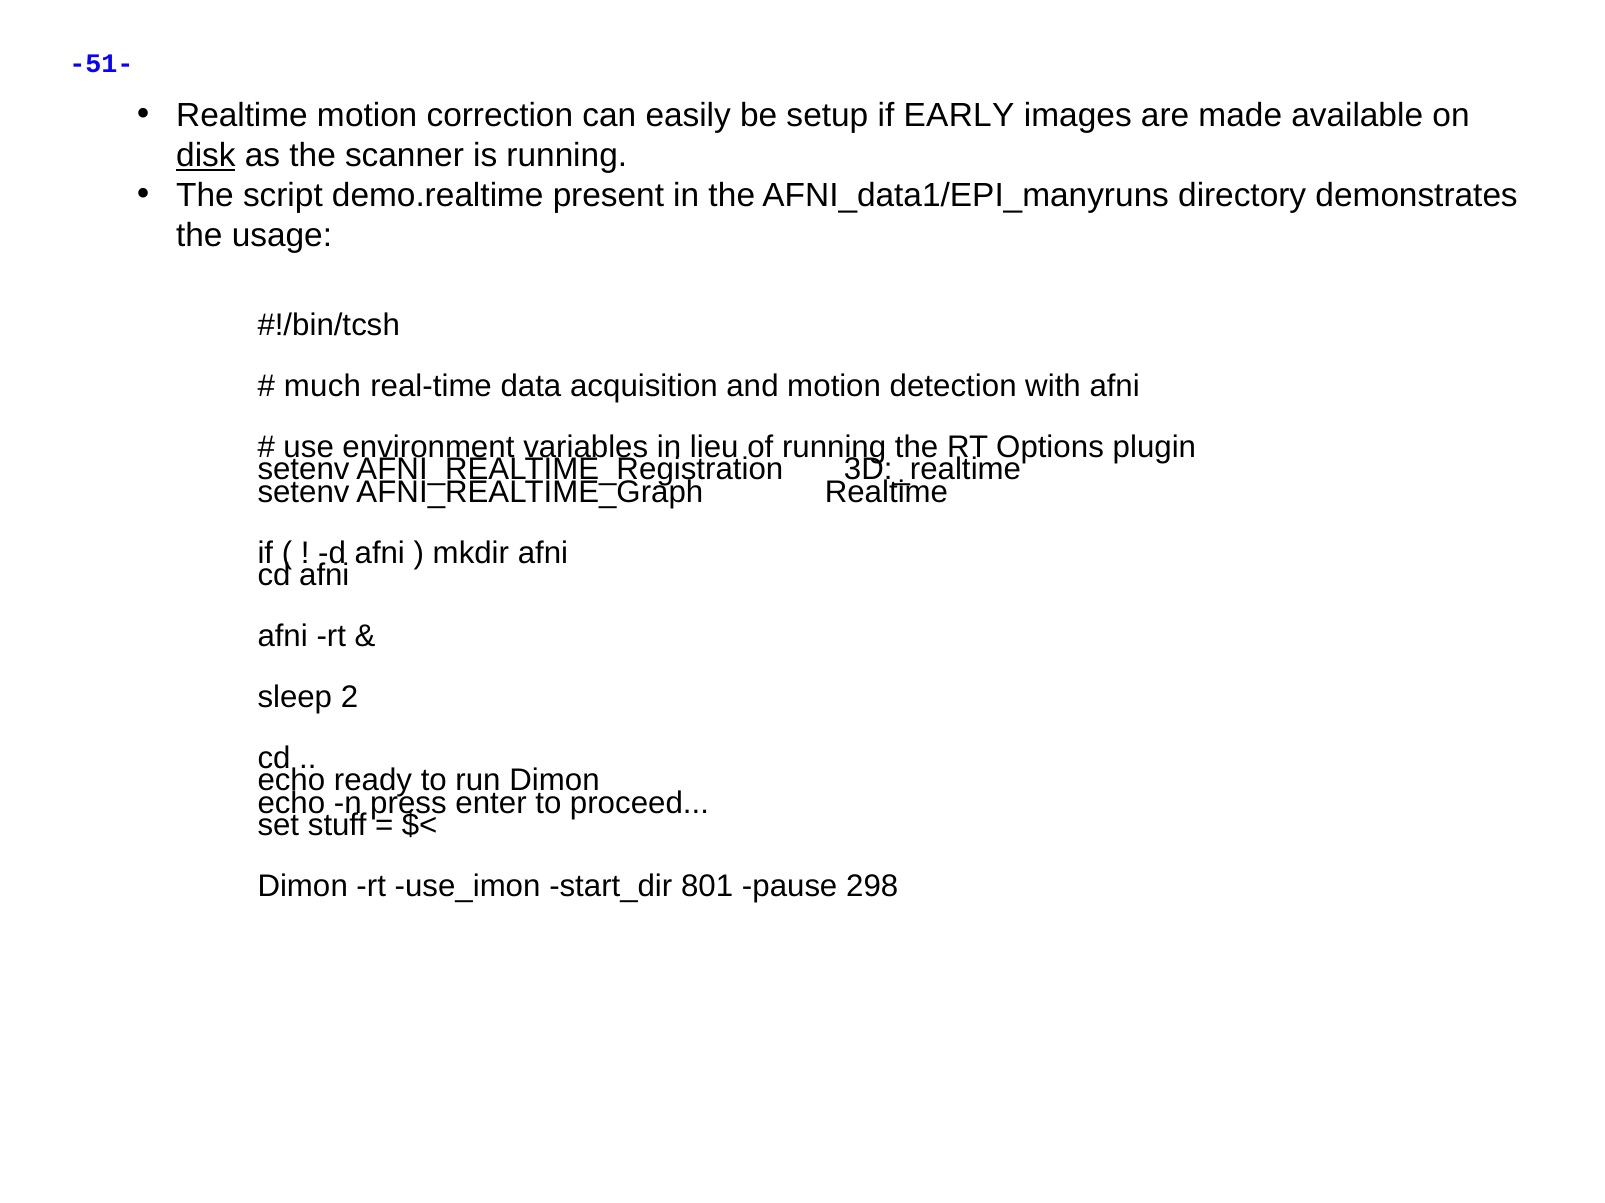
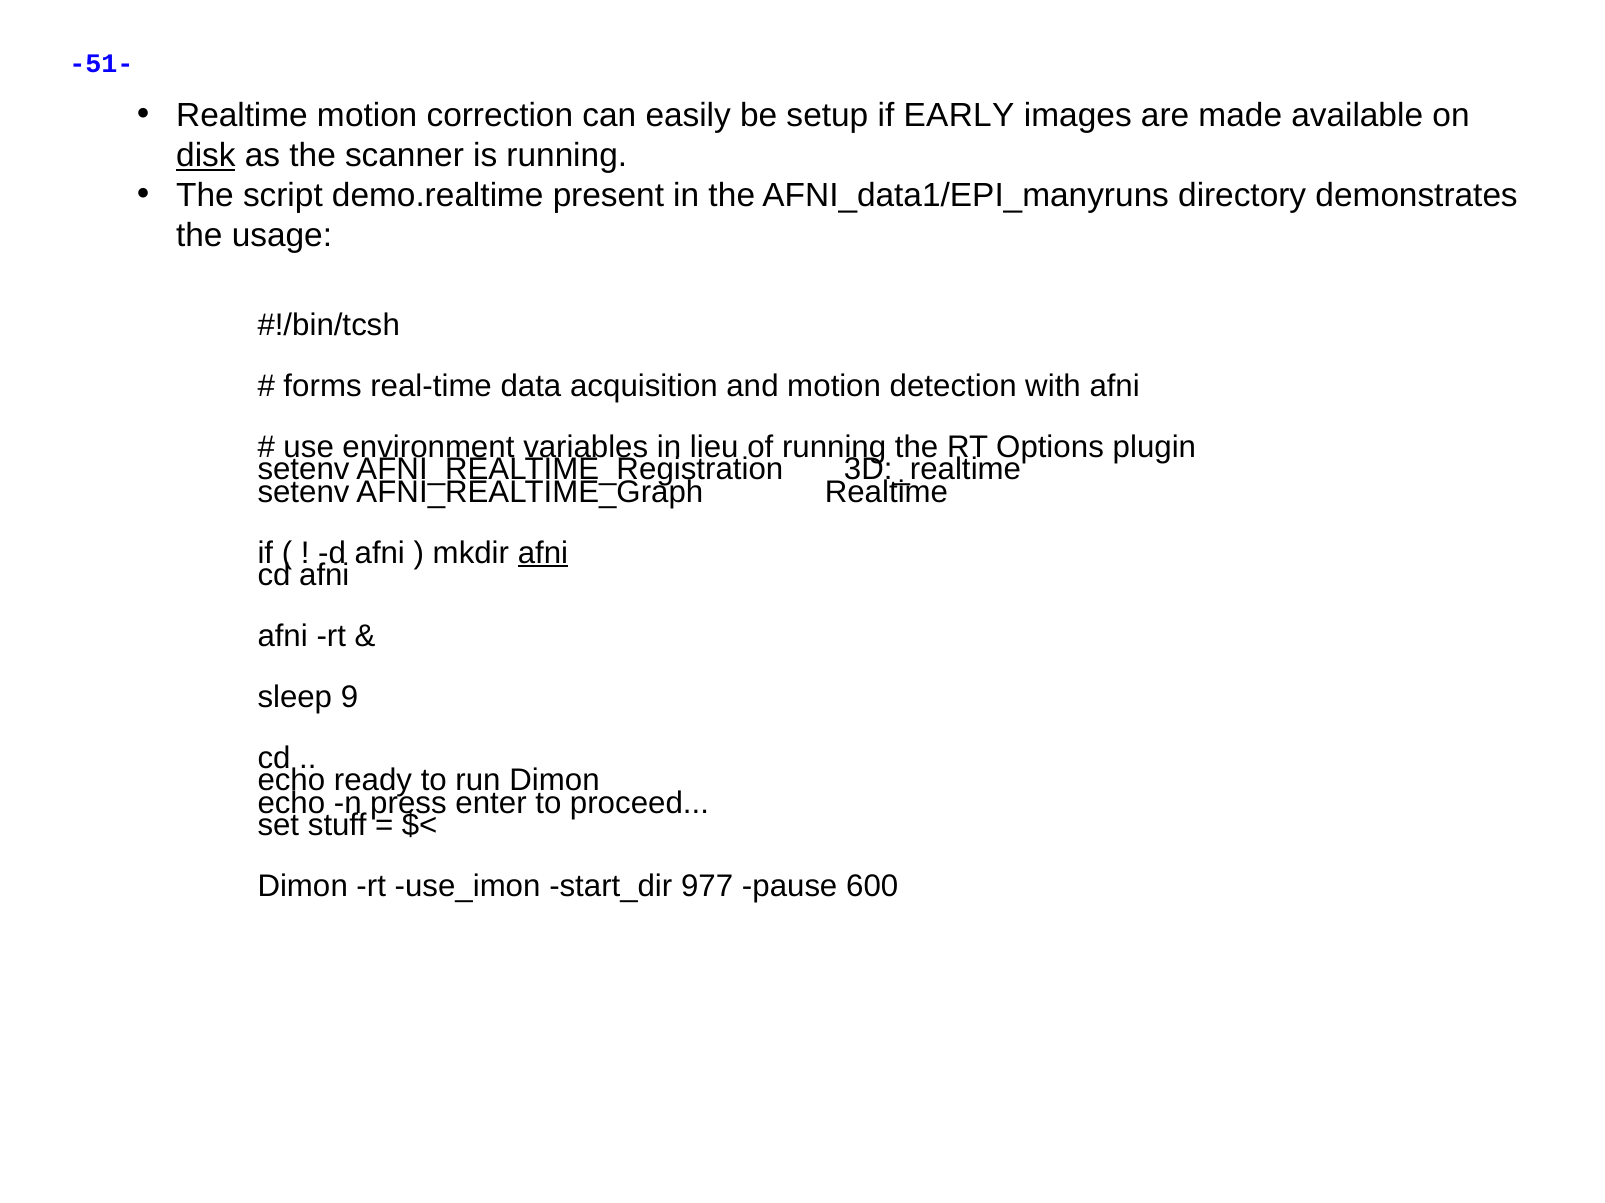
much: much -> forms (323, 386)
afni underline: none -> present (543, 553)
2: 2 -> 9 (350, 698)
801: 801 -> 977 (707, 887)
298: 298 -> 600 (872, 887)
